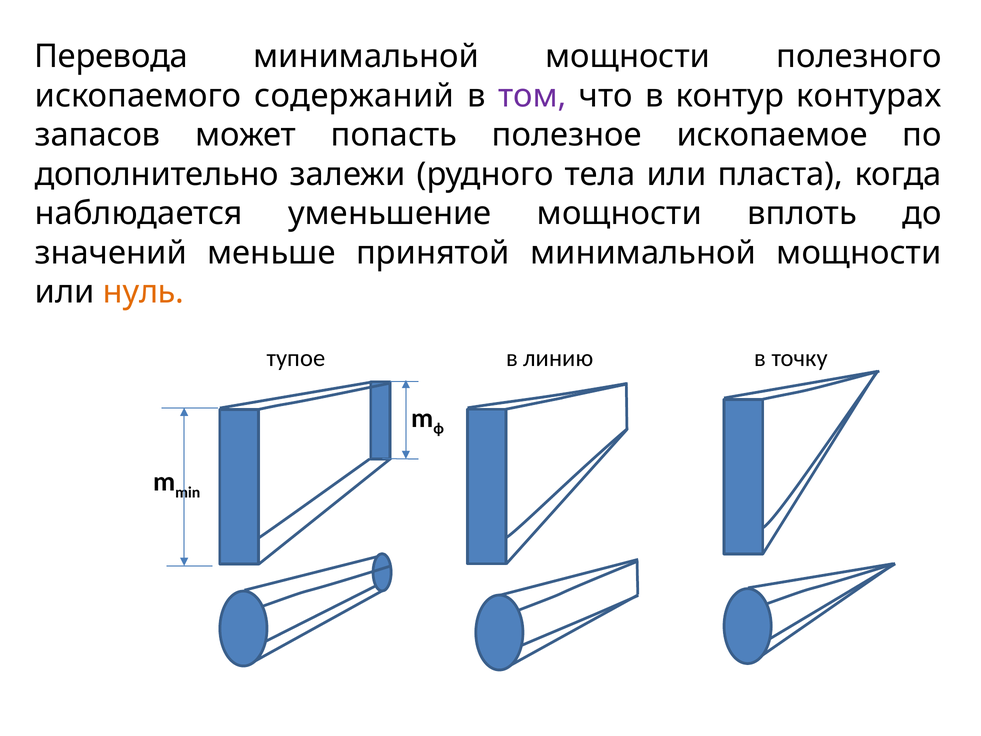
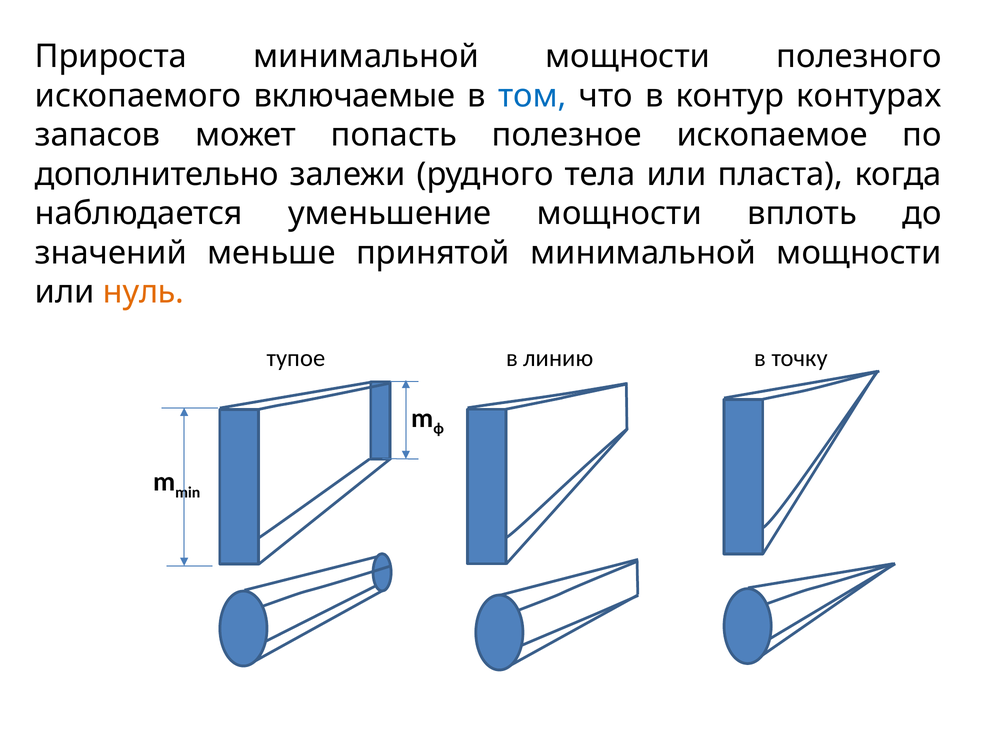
Перевода: Перевода -> Прироста (111, 56)
содержаний: содержаний -> включаемые (355, 96)
том colour: purple -> blue (532, 96)
